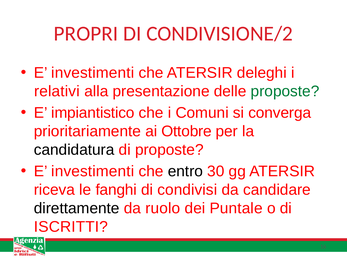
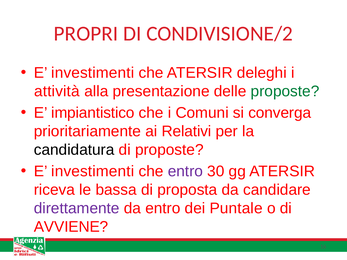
relativi: relativi -> attività (57, 91)
Ottobre: Ottobre -> Relativi (186, 131)
entro colour: black -> purple (185, 172)
fanghi: fanghi -> bassa (116, 190)
condivisi: condivisi -> proposta (187, 190)
direttamente colour: black -> purple (77, 209)
da ruolo: ruolo -> entro (163, 209)
ISCRITTI: ISCRITTI -> AVVIENE (71, 227)
